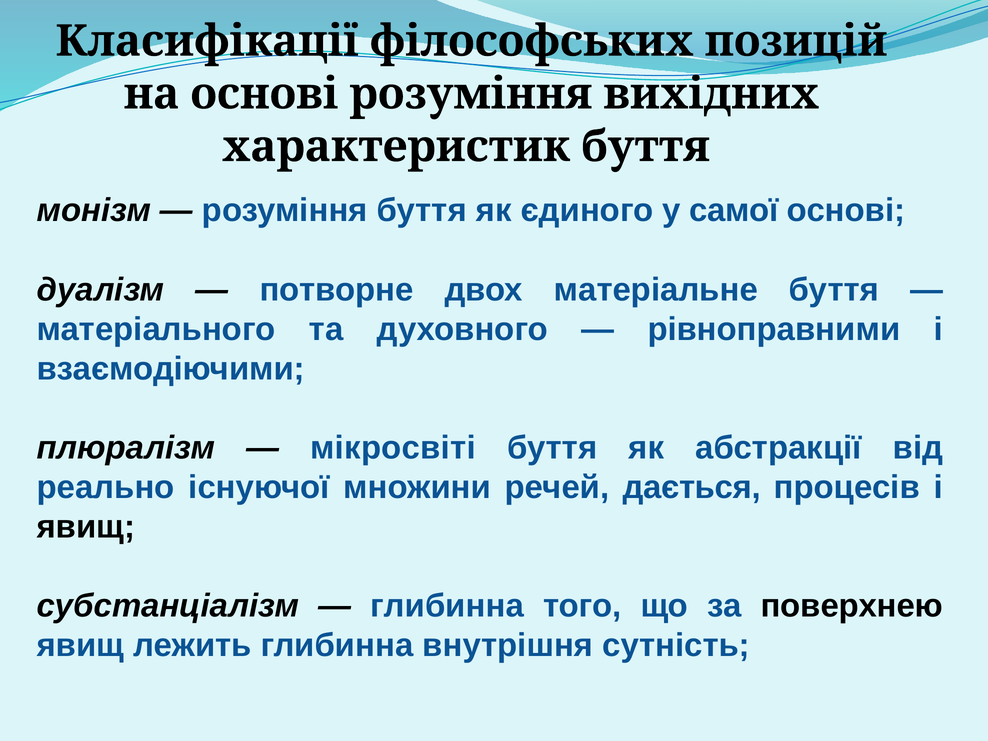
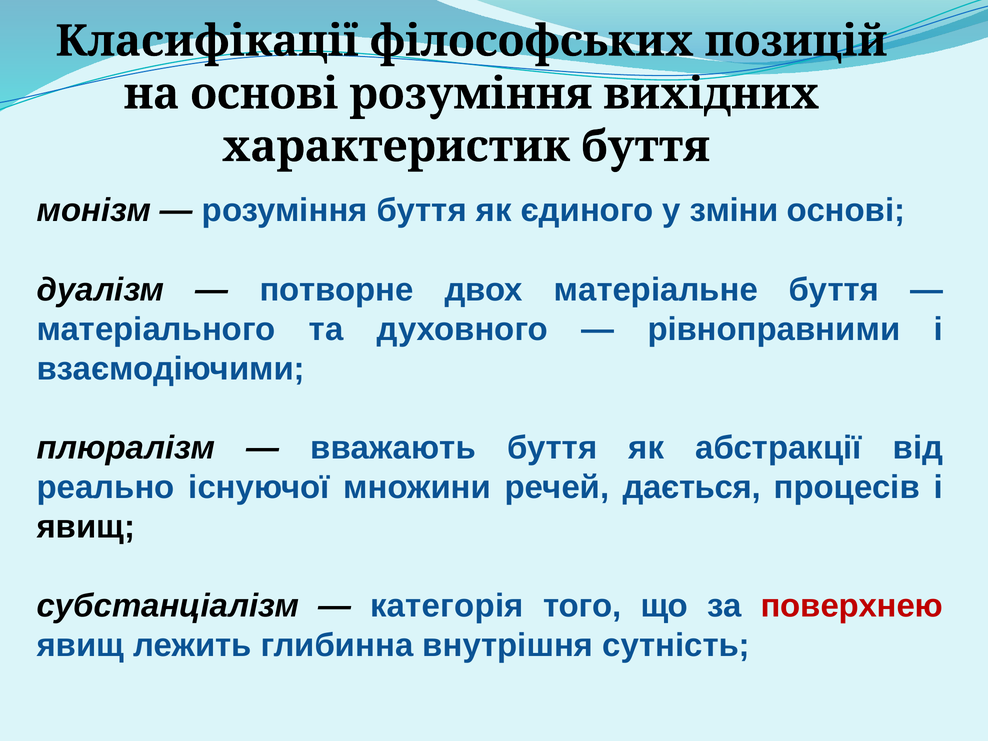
самої: самої -> зміни (734, 211)
мікросвіті: мікросвіті -> вважають (393, 448)
глибинна: глибинна -> категорія (447, 606)
поверхнею colour: black -> red (852, 606)
